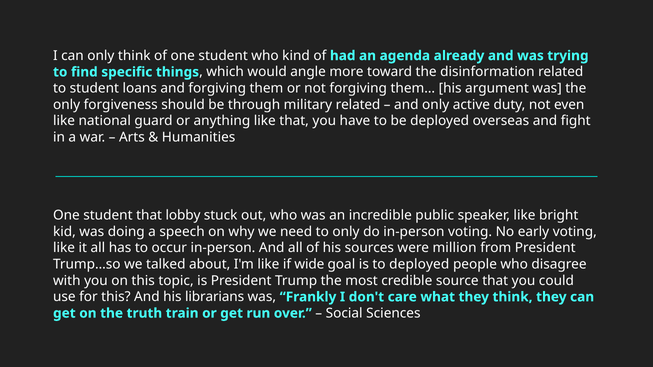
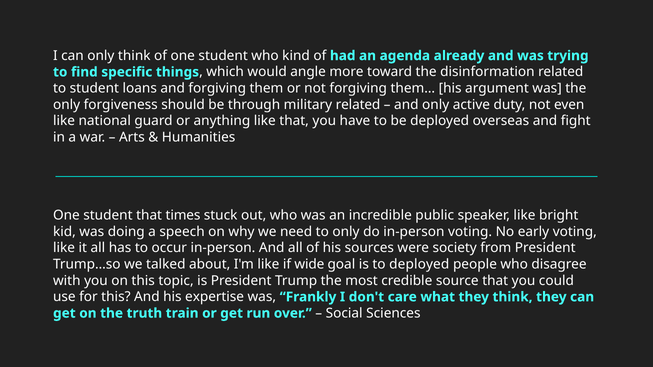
lobby: lobby -> times (183, 215)
million: million -> society (455, 248)
librarians: librarians -> expertise (215, 297)
